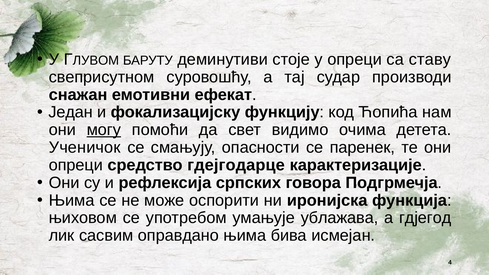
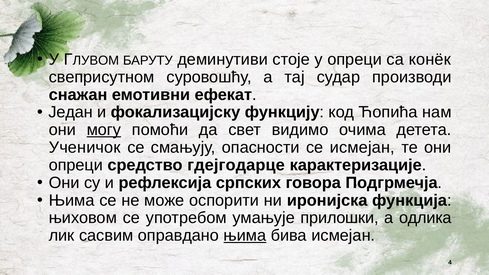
ставу: ставу -> конёк (430, 59)
се паренек: паренек -> исмејан (362, 148)
ублажава: ублажава -> прилошки (340, 218)
гдјегод: гдјегод -> одлика (425, 218)
њима underline: none -> present (245, 236)
